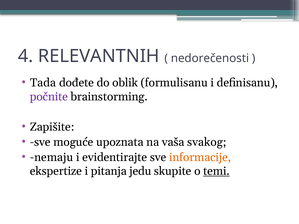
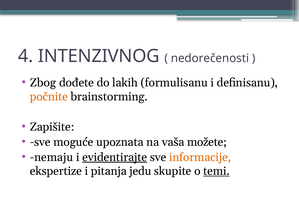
RELEVANTNIH: RELEVANTNIH -> INTENZIVNOG (99, 56)
Tada: Tada -> Zbog (43, 83)
oblik: oblik -> lakih (125, 83)
počnite colour: purple -> orange (49, 97)
svakog: svakog -> možete (207, 142)
evidentirajte underline: none -> present (115, 157)
